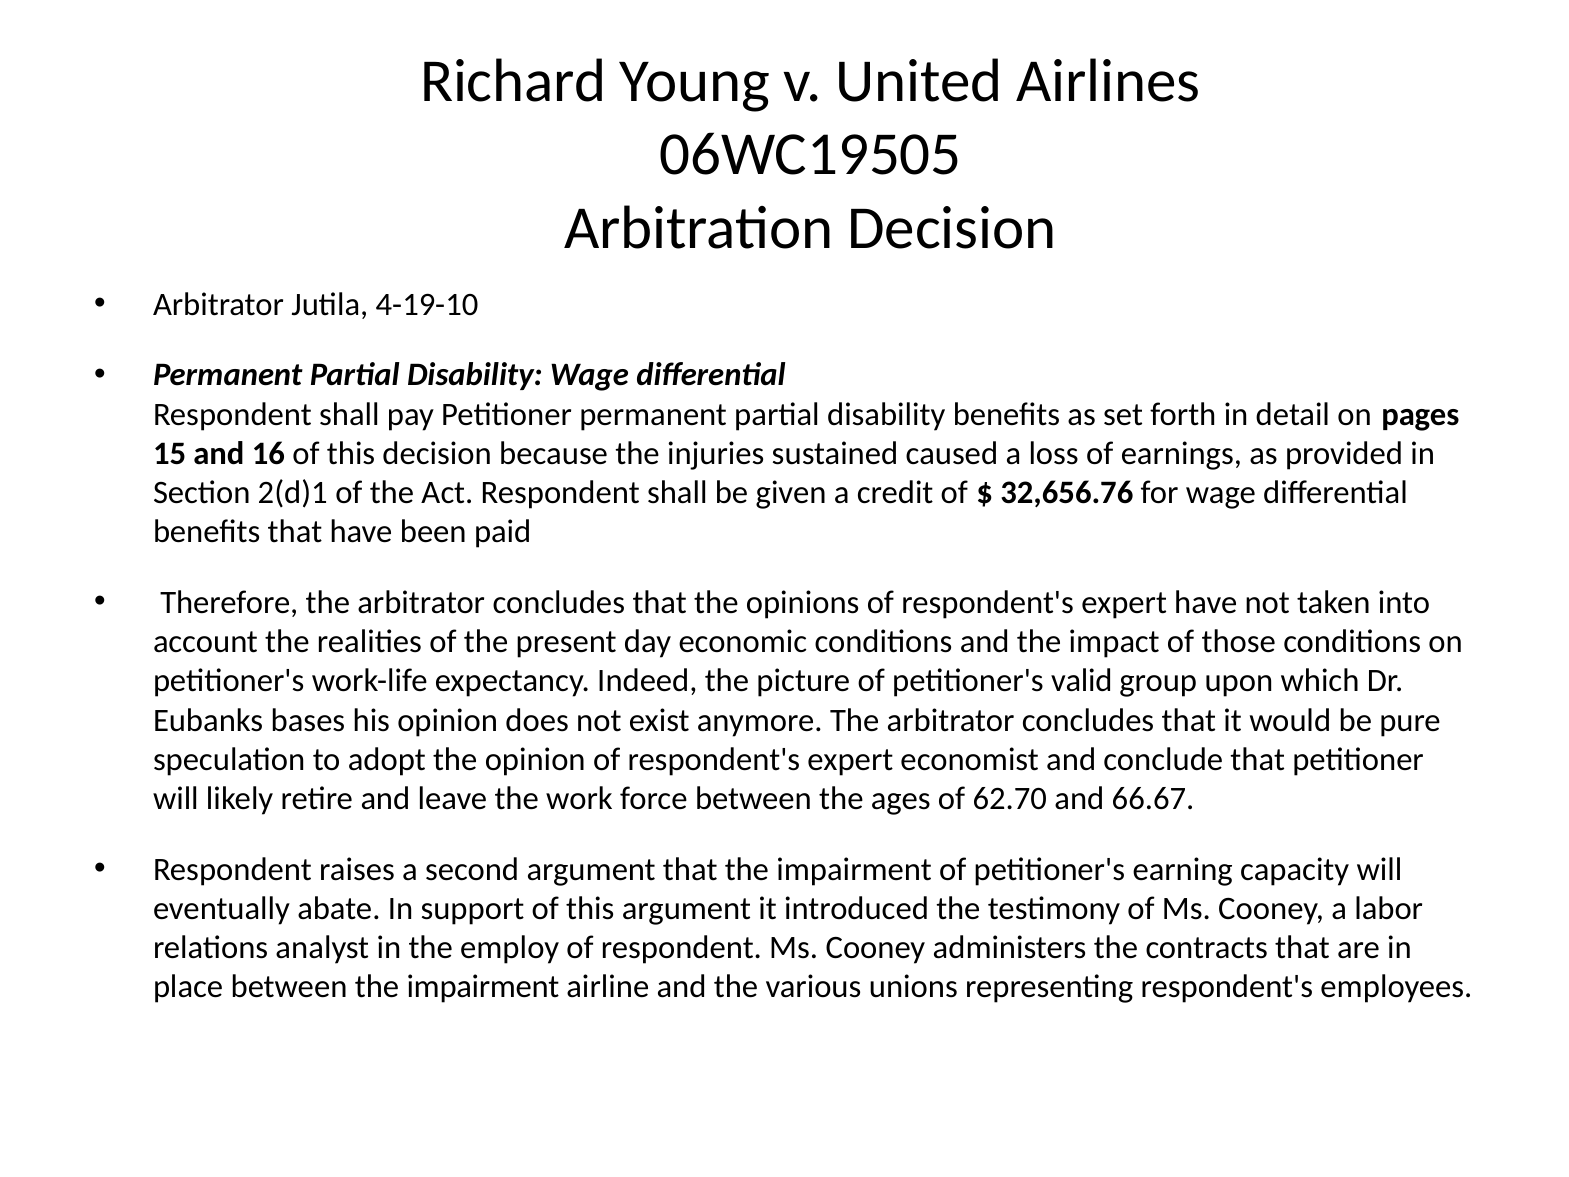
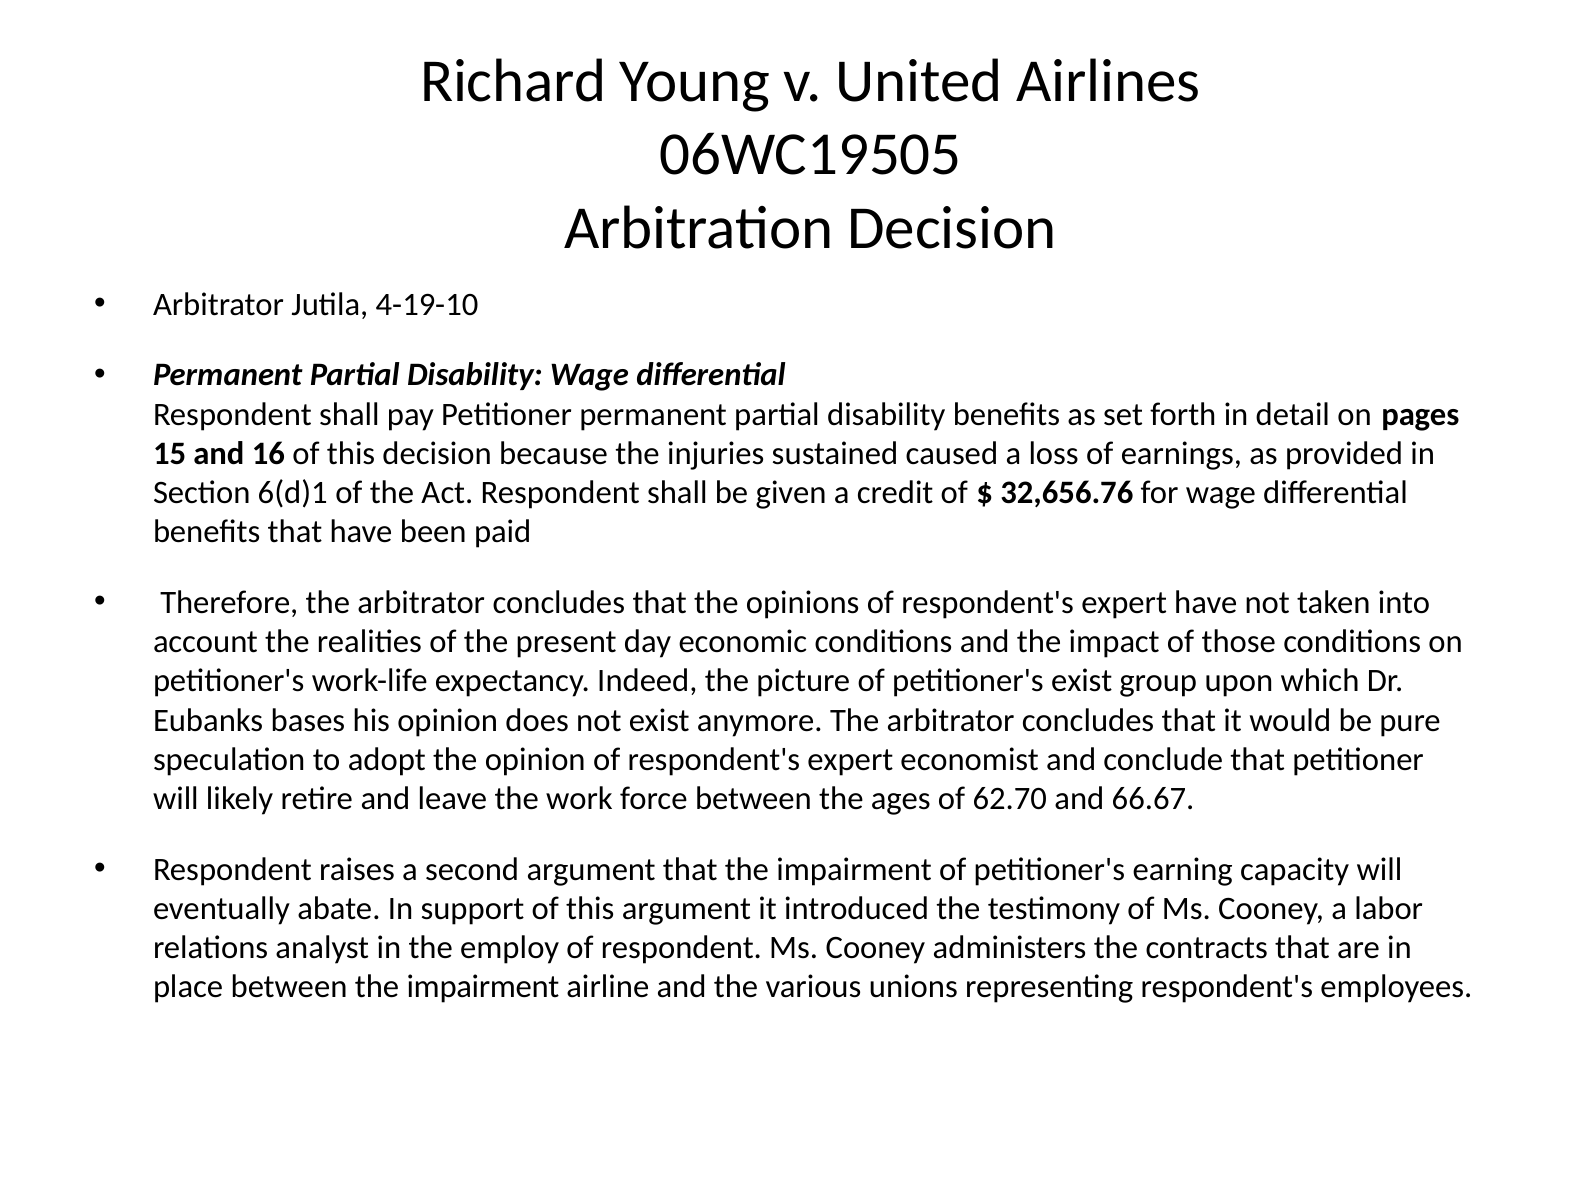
2(d)1: 2(d)1 -> 6(d)1 (293, 493)
petitioner's valid: valid -> exist (1082, 681)
